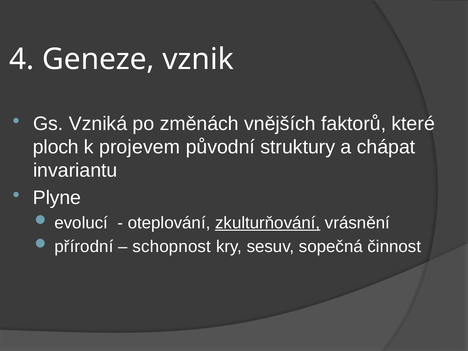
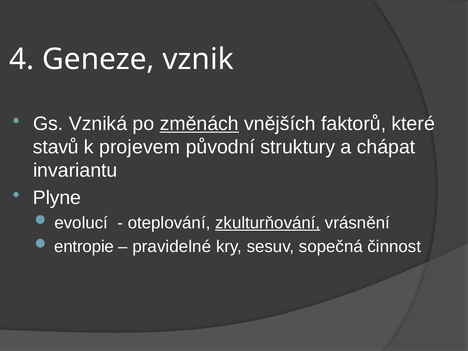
změnách underline: none -> present (199, 124)
ploch: ploch -> stavů (56, 147)
přírodní: přírodní -> entropie (84, 246)
schopnost: schopnost -> pravidelné (172, 246)
